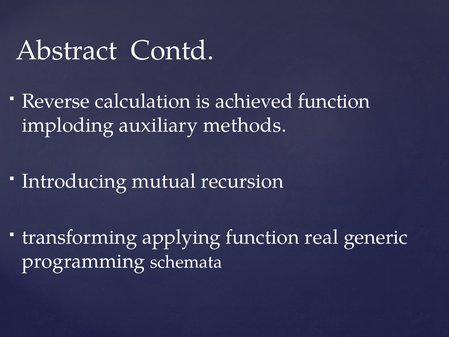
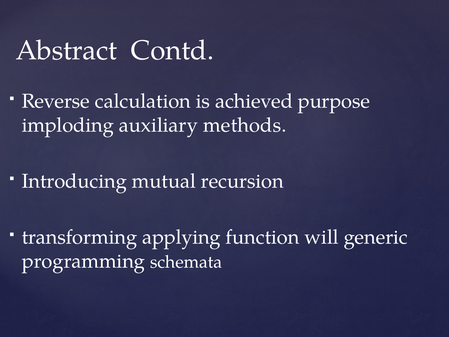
achieved function: function -> purpose (334, 101)
real: real -> will (322, 237)
